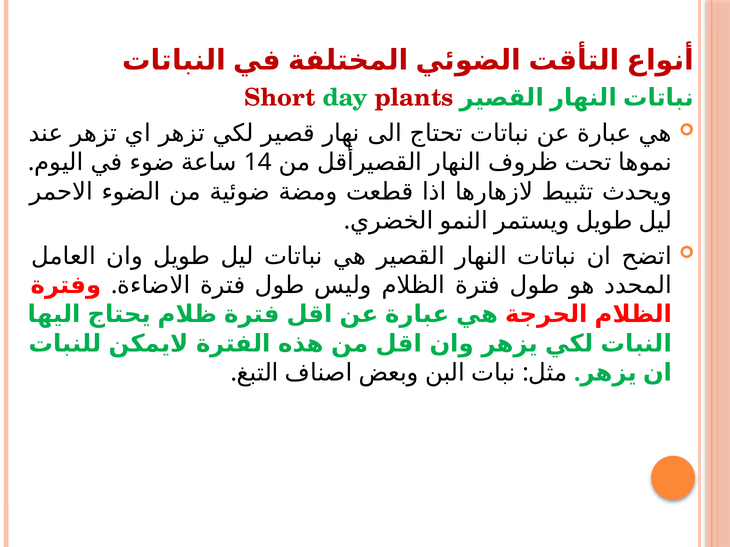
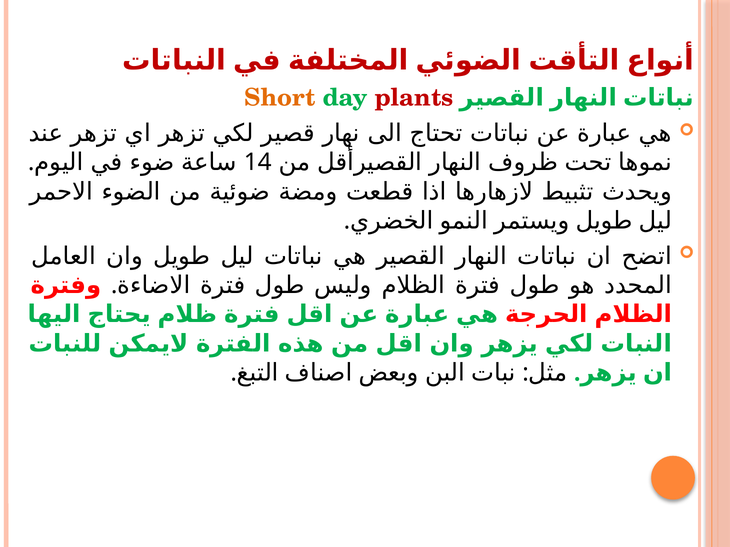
Short colour: red -> orange (280, 98)
